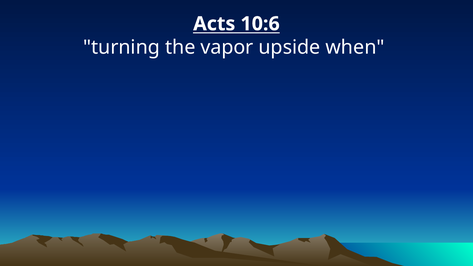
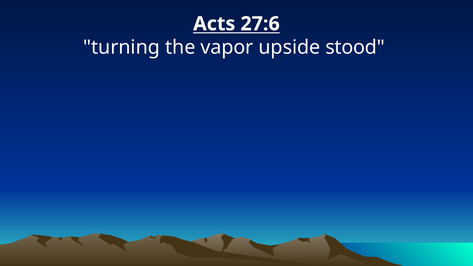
10:6: 10:6 -> 27:6 (260, 24)
when: when -> stood (355, 47)
